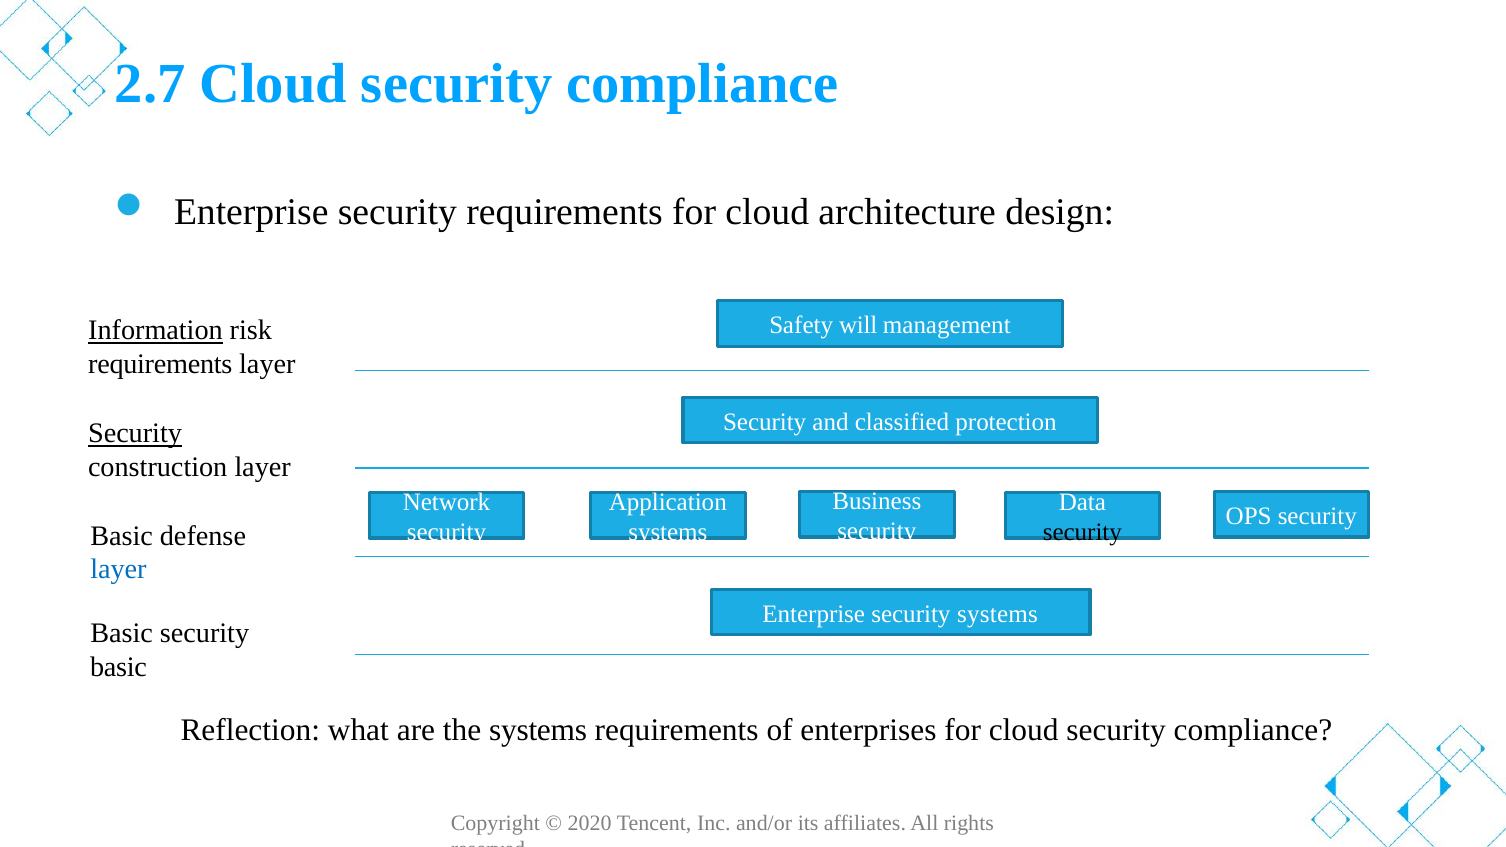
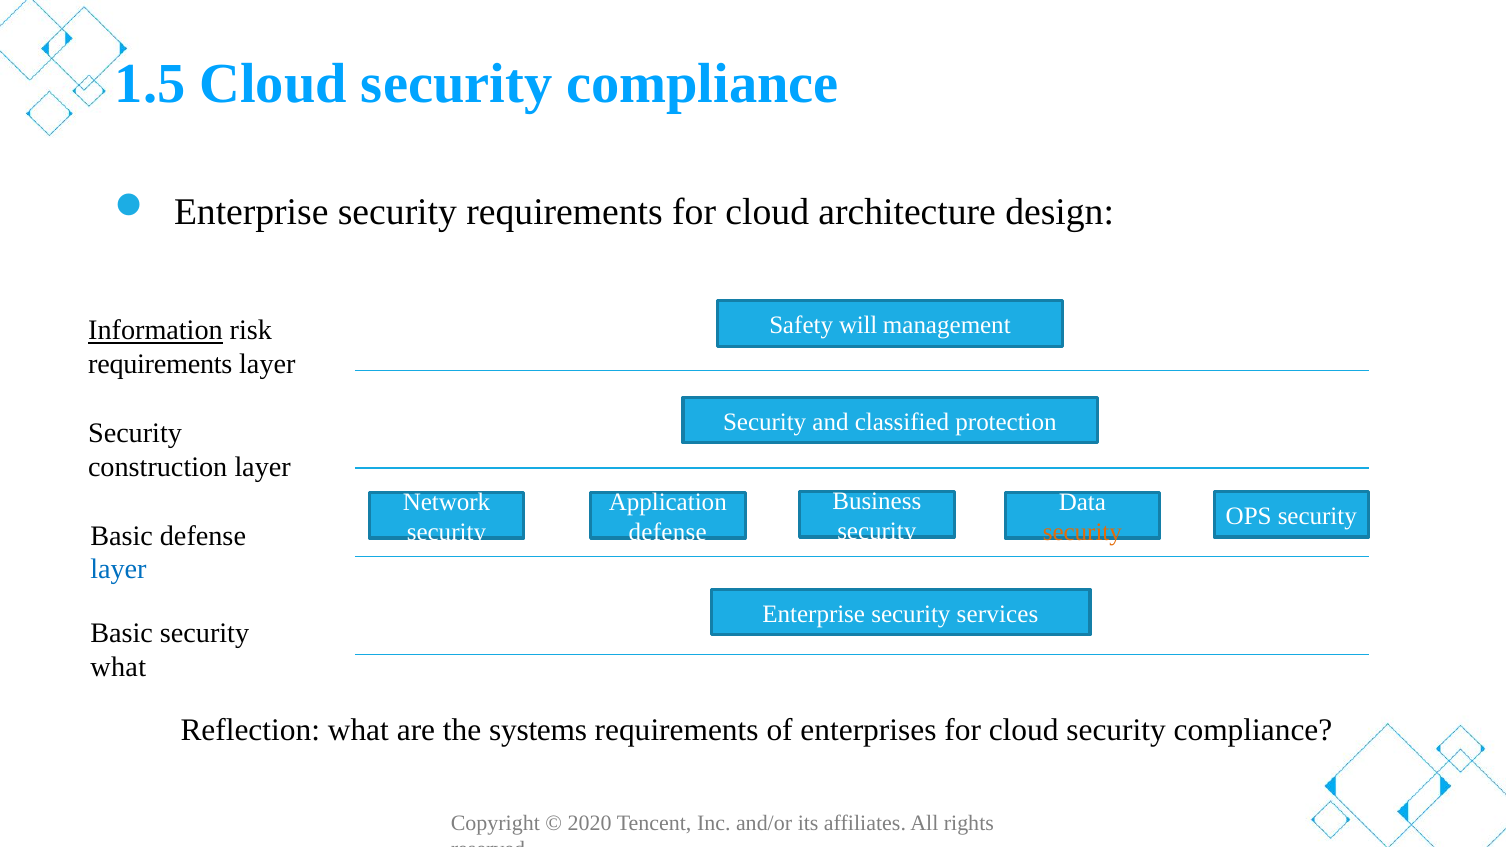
2.7: 2.7 -> 1.5 (150, 84)
Security underline: present -> none (135, 434)
systems: systems -> defense (668, 532)
security colour: black -> orange (1082, 532)
security systems: systems -> services (998, 614)
basic: basic -> what (118, 668)
